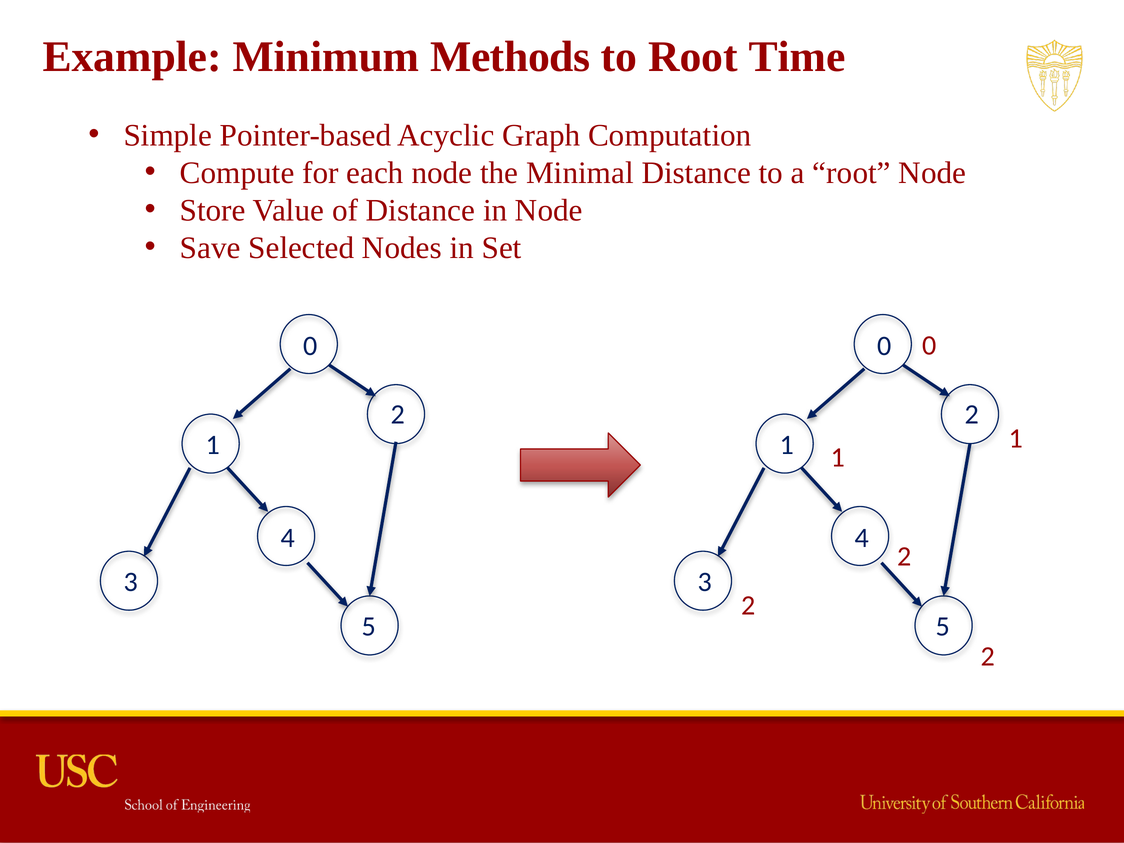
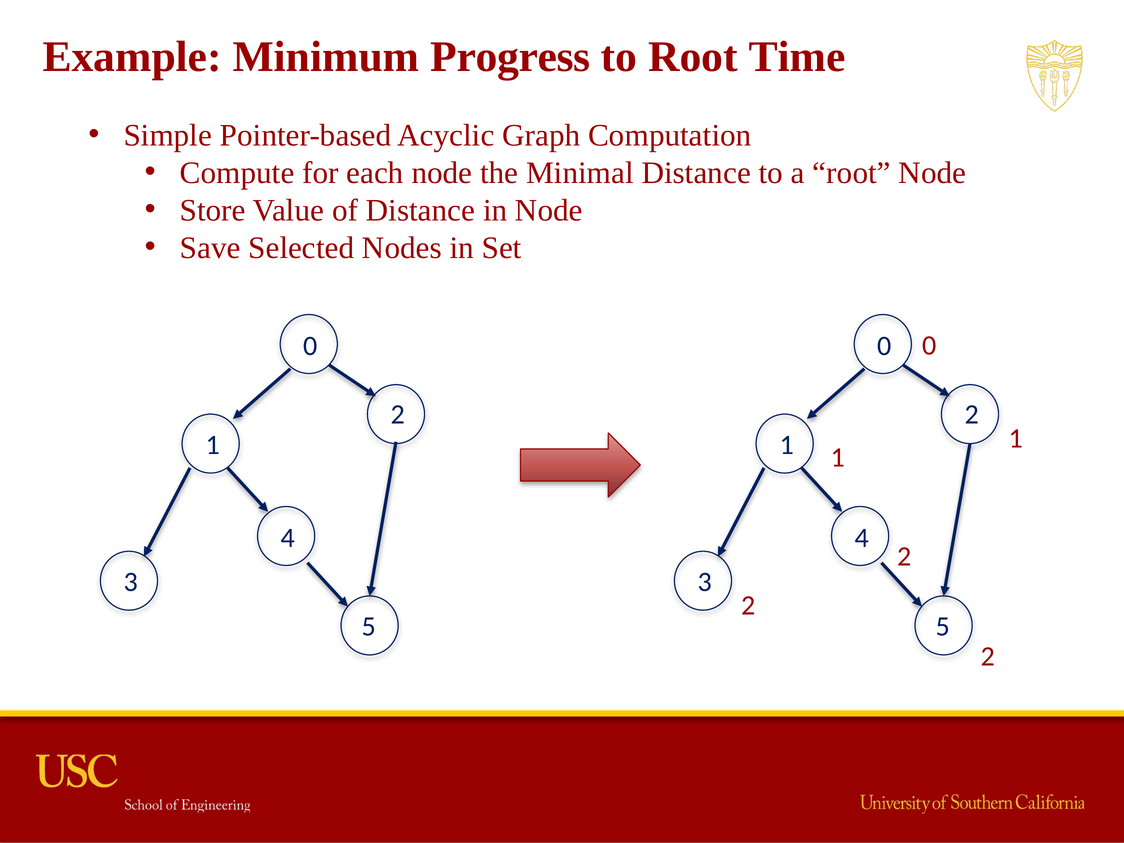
Methods: Methods -> Progress (510, 57)
